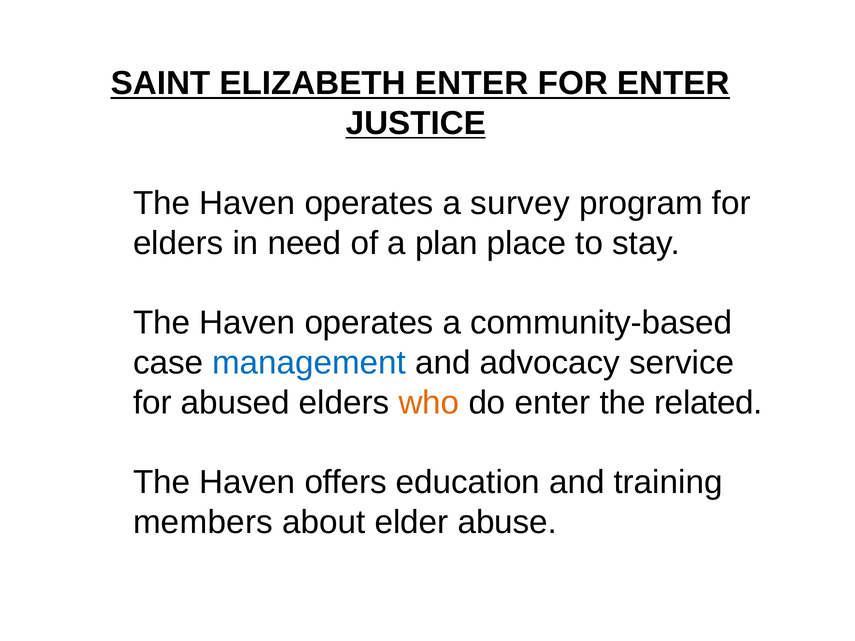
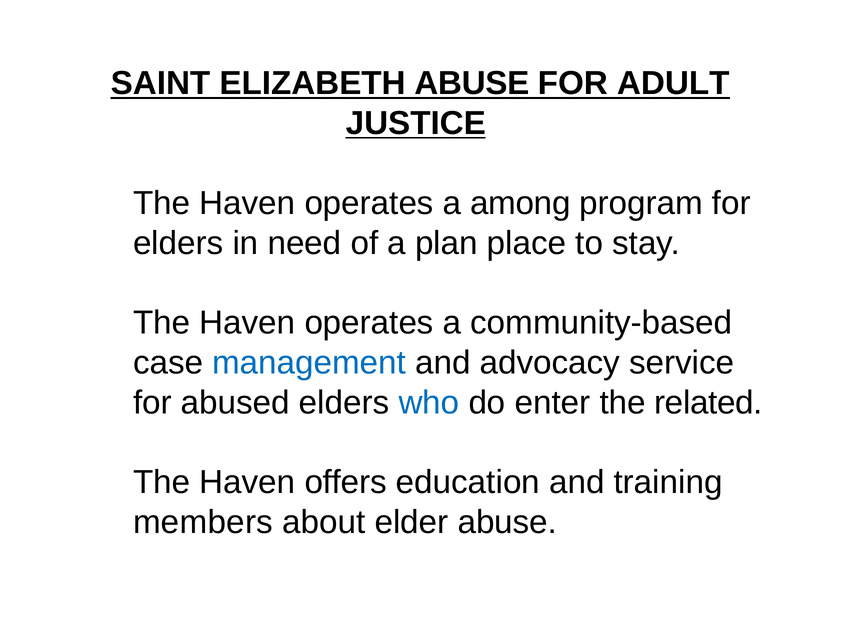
ELIZABETH ENTER: ENTER -> ABUSE (472, 83)
FOR ENTER: ENTER -> ADULT (673, 83)
survey: survey -> among (520, 203)
who colour: orange -> blue (429, 403)
